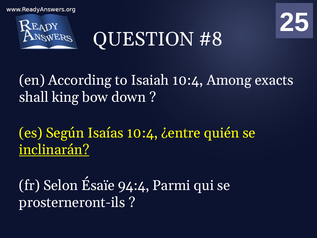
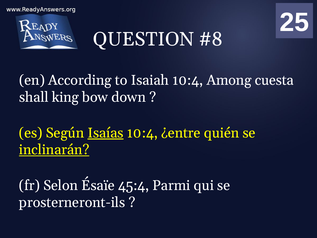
exacts: exacts -> cuesta (274, 80)
Isaías underline: none -> present (106, 133)
94:4: 94:4 -> 45:4 (134, 185)
